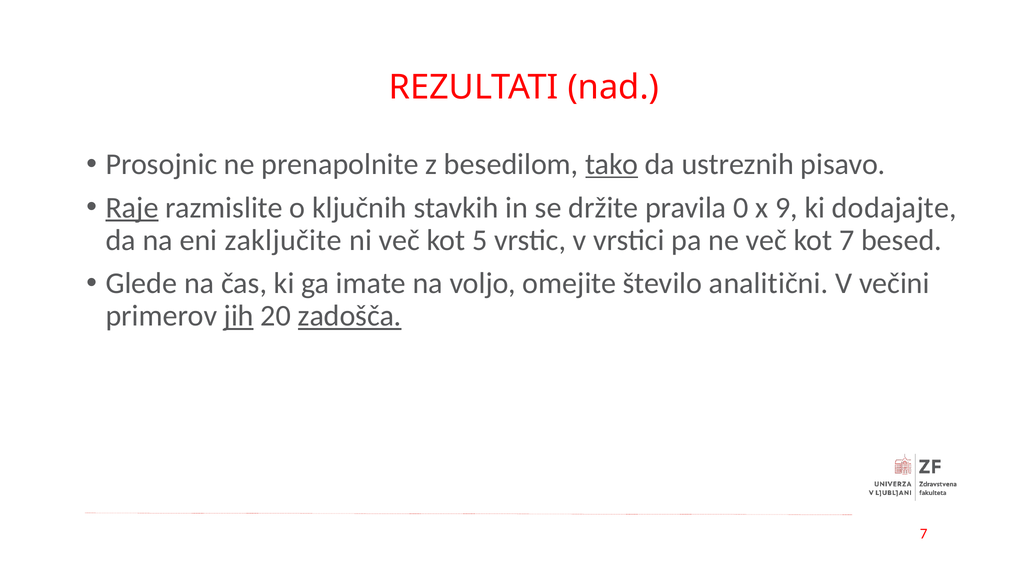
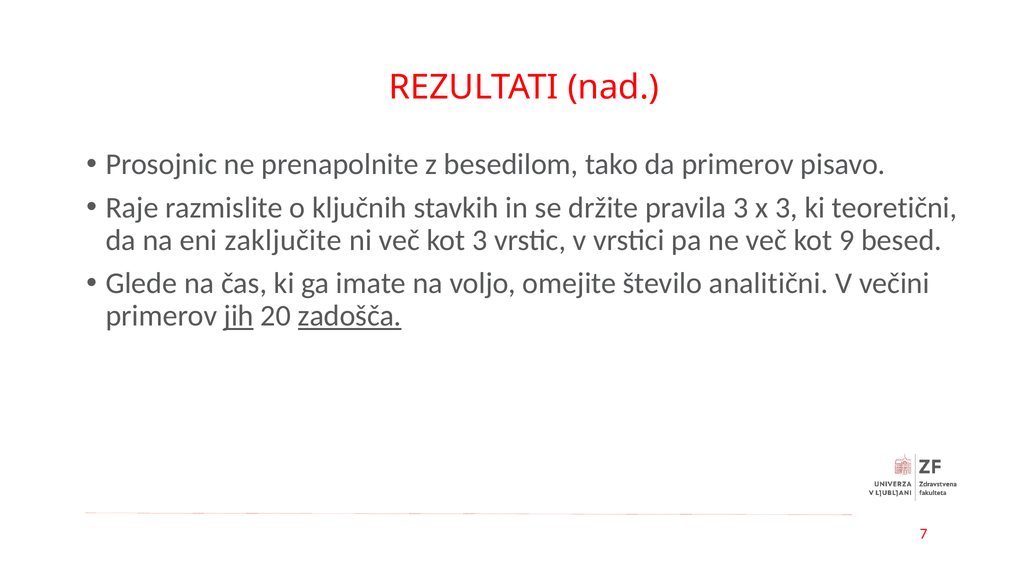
tako underline: present -> none (612, 164)
da ustreznih: ustreznih -> primerov (738, 164)
Raje underline: present -> none (132, 208)
pravila 0: 0 -> 3 (741, 208)
x 9: 9 -> 3 (786, 208)
dodajajte: dodajajte -> teoretični (895, 208)
kot 5: 5 -> 3 (480, 240)
kot 7: 7 -> 9 (847, 240)
